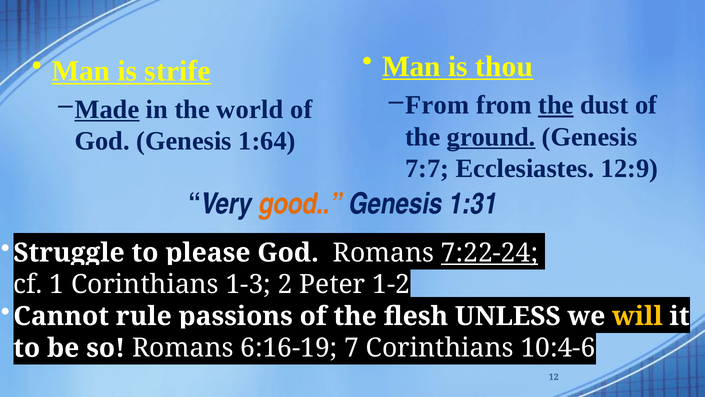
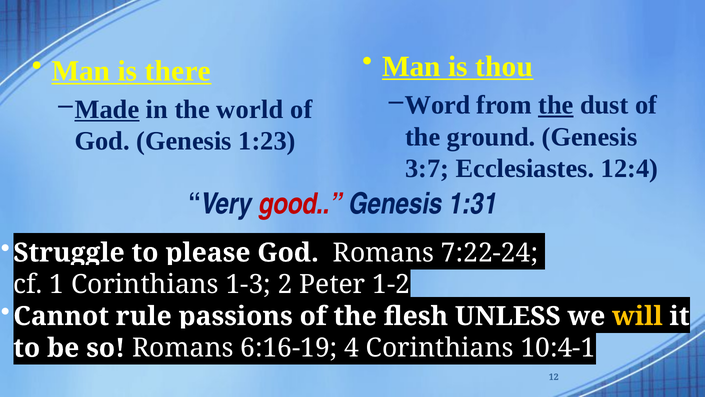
strife: strife -> there (178, 71)
From: From -> Word (438, 105)
ground underline: present -> none (491, 137)
1:64: 1:64 -> 1:23 (267, 141)
7:7: 7:7 -> 3:7 (427, 168)
12:9: 12:9 -> 12:4 (630, 168)
good colour: orange -> red (300, 204)
7:22-24 underline: present -> none (490, 253)
7: 7 -> 4 (352, 348)
10:4-6: 10:4-6 -> 10:4-1 (558, 348)
